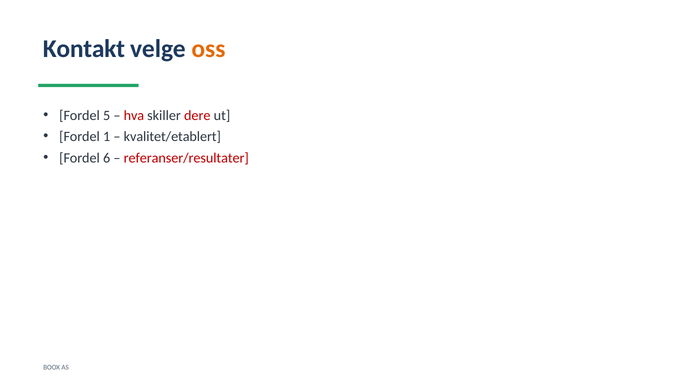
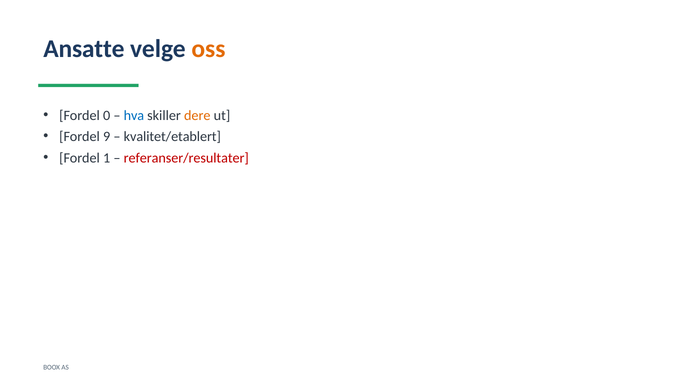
Kontakt: Kontakt -> Ansatte (84, 49)
5: 5 -> 0 (107, 115)
hva colour: red -> blue (134, 115)
dere colour: red -> orange (197, 115)
1: 1 -> 9 (107, 136)
6: 6 -> 1 (107, 158)
